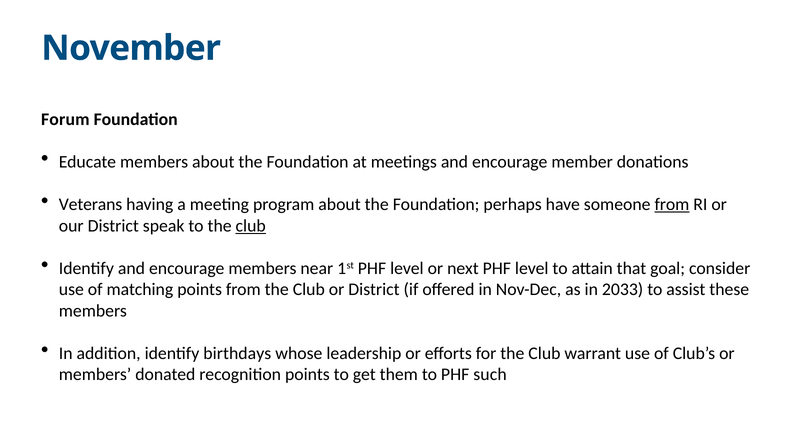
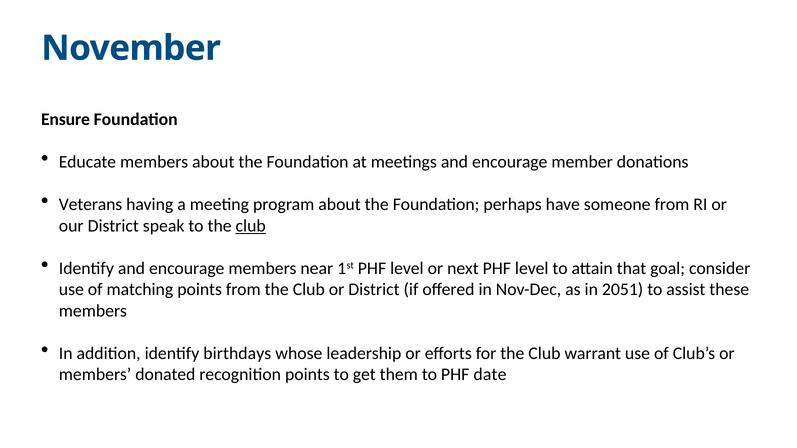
Forum: Forum -> Ensure (66, 120)
from underline: present -> none (672, 205)
2033: 2033 -> 2051 (623, 290)
such: such -> date (490, 375)
